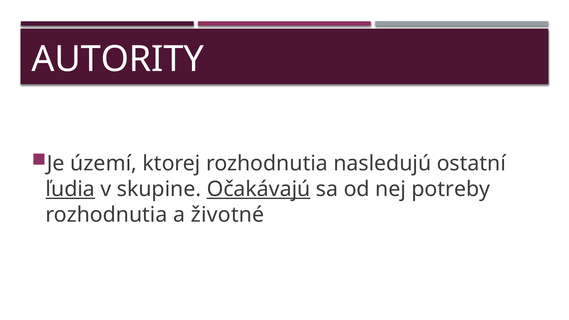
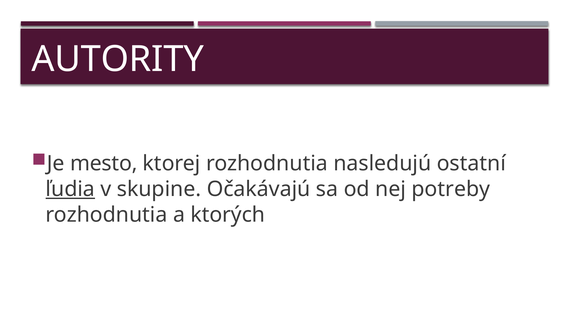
území: území -> mesto (104, 163)
Očakávajú underline: present -> none (259, 189)
životné: životné -> ktorých (228, 215)
